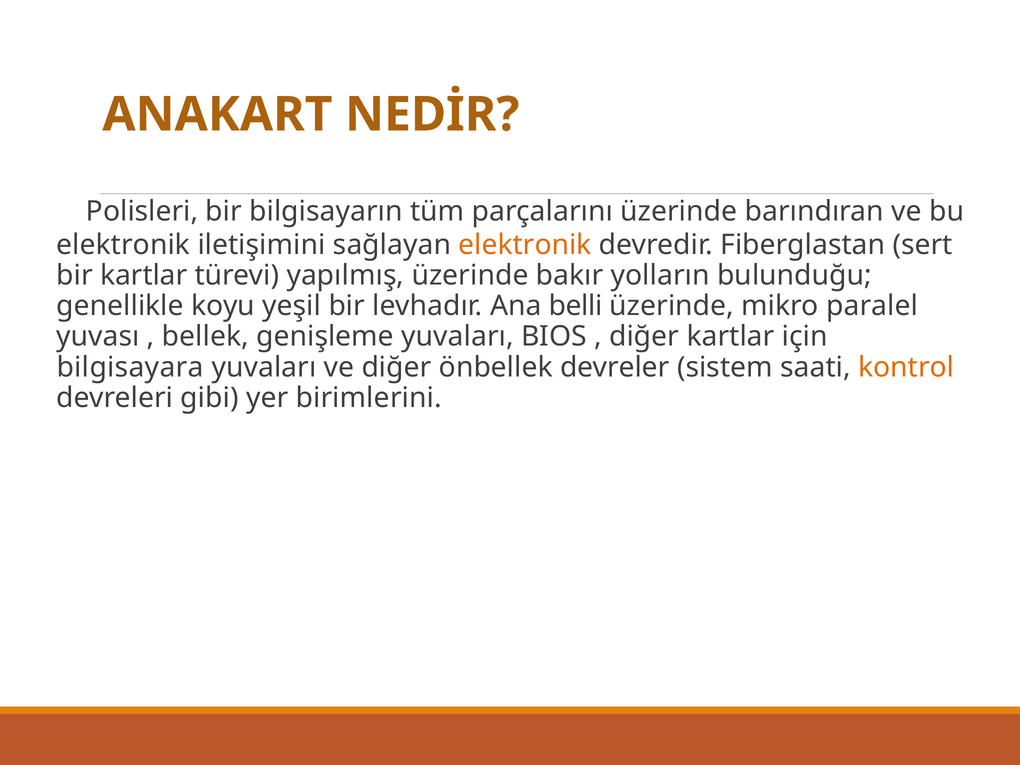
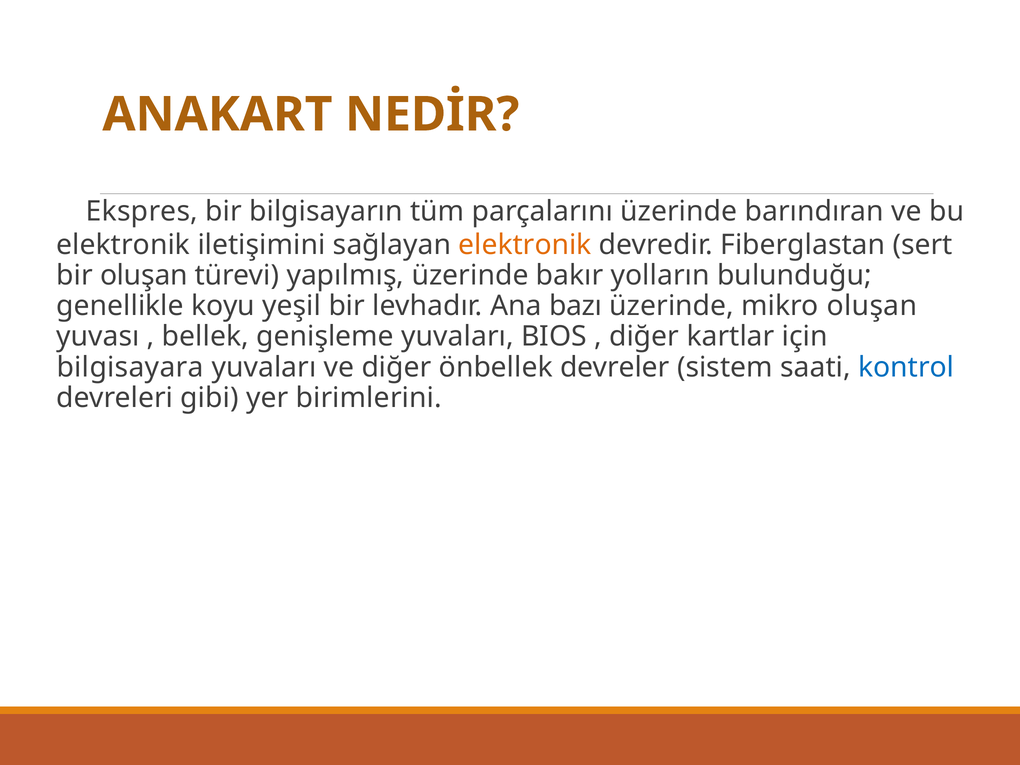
Polisleri: Polisleri -> Ekspres (142, 212)
bir kartlar: kartlar -> oluşan (144, 275)
belli: belli -> bazı (576, 306)
mikro paralel: paralel -> oluşan (872, 306)
kontrol colour: orange -> blue (906, 367)
